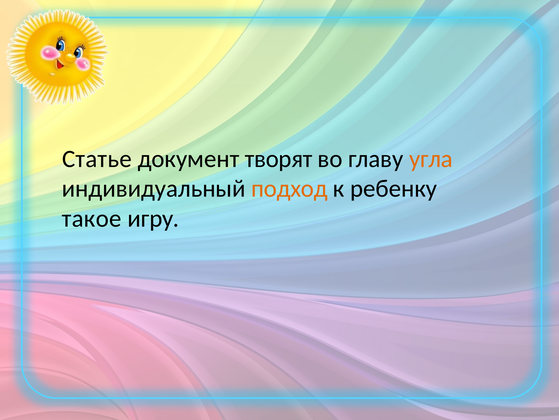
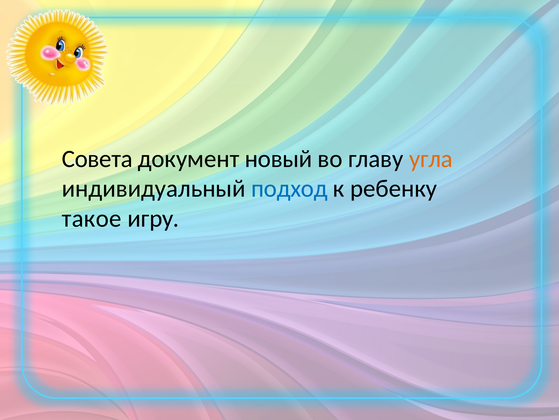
Статье: Статье -> Совета (97, 159)
творят: творят -> новый (279, 159)
подход colour: orange -> blue (289, 188)
